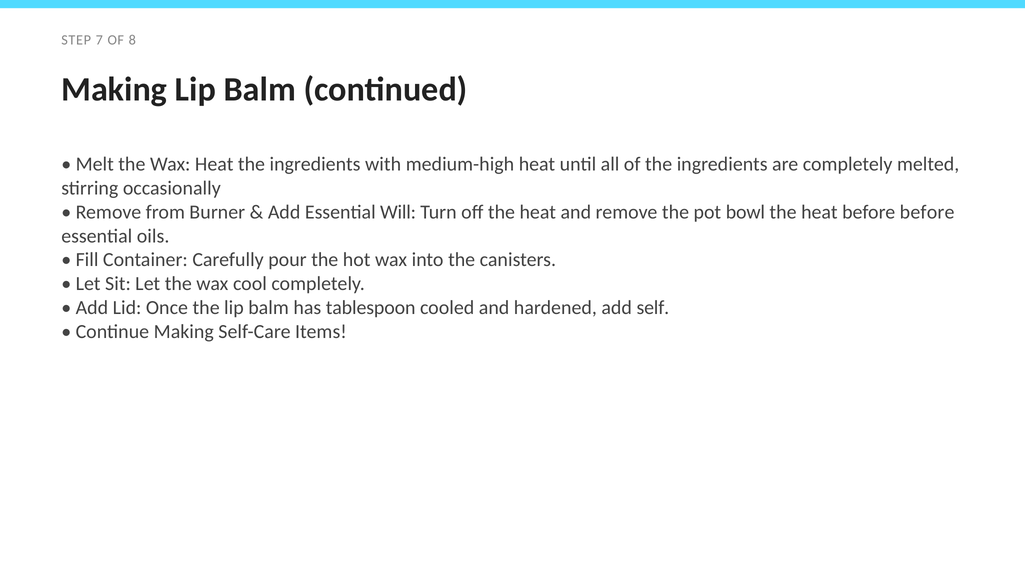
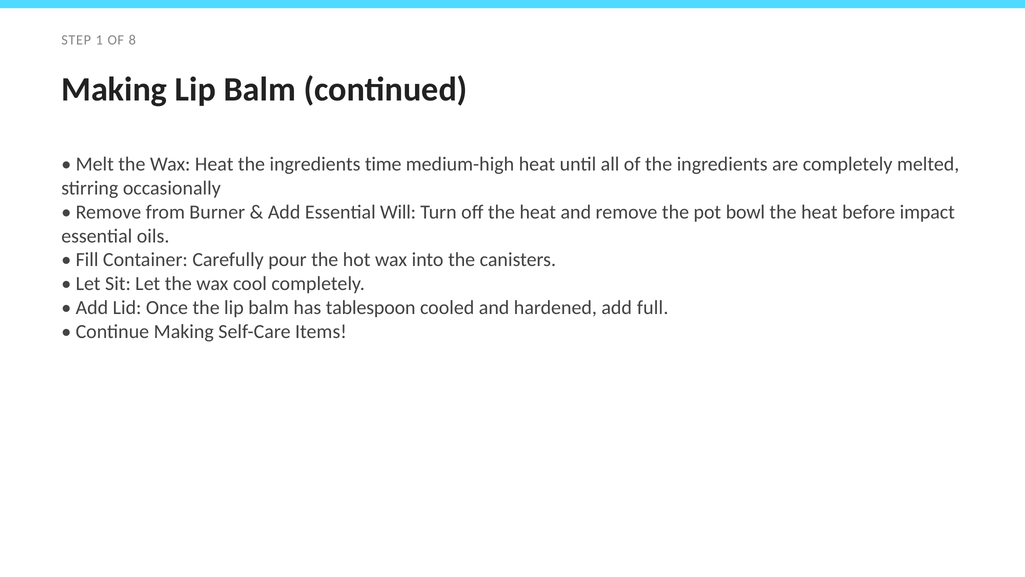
7: 7 -> 1 (99, 40)
with: with -> time (383, 164)
before before: before -> impact (927, 212)
self: self -> full (653, 308)
